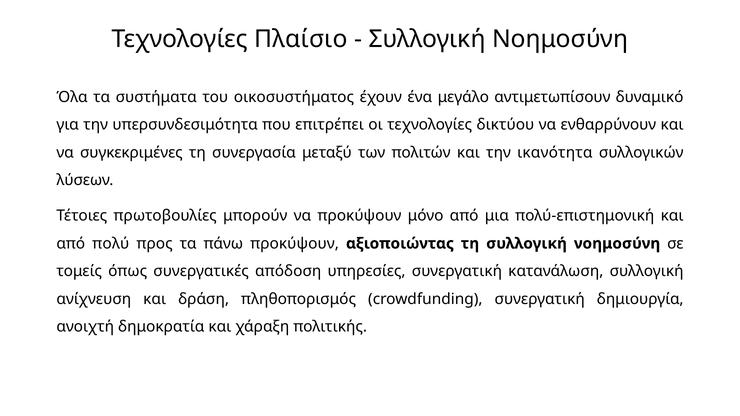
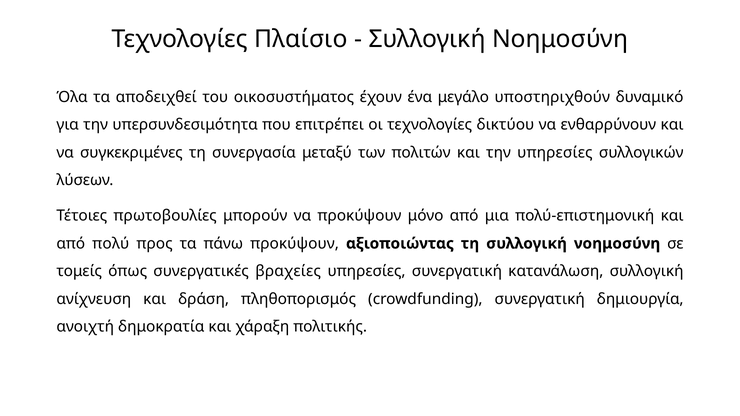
συστήματα: συστήματα -> αποδειχθεί (156, 97)
αντιμετωπίσουν: αντιμετωπίσουν -> υποστηριχθούν (552, 97)
την ικανότητα: ικανότητα -> υπηρεσίες (555, 153)
απόδοση: απόδοση -> βραχείες (288, 271)
